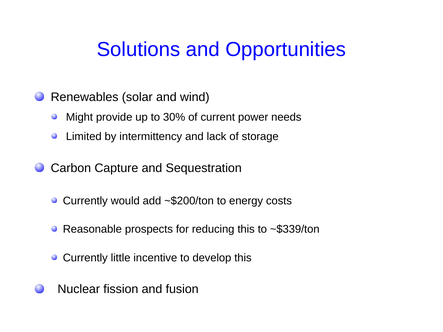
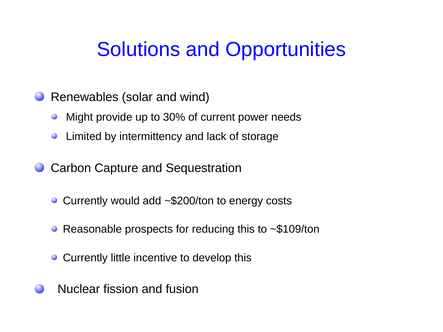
~$339/ton: ~$339/ton -> ~$109/ton (295, 229)
